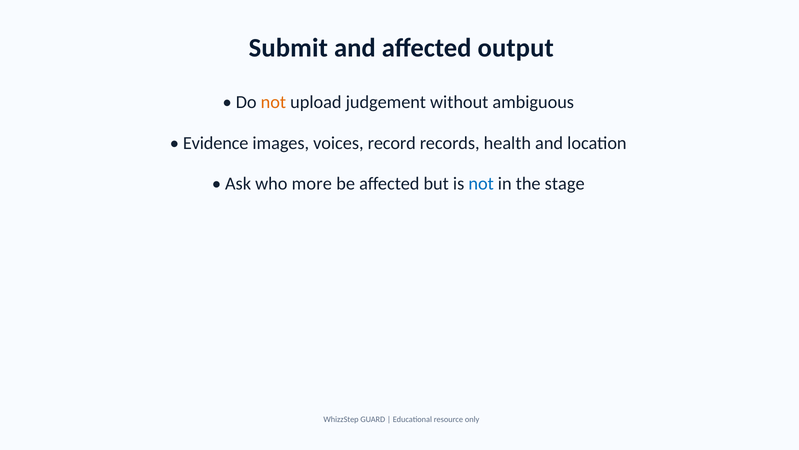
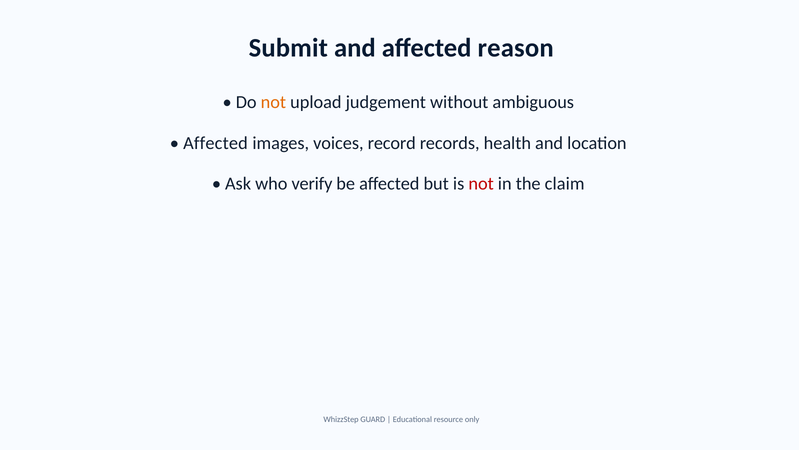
output: output -> reason (516, 48)
Evidence: Evidence -> Affected (216, 143)
more: more -> verify (312, 184)
not colour: blue -> red (481, 184)
stage: stage -> claim (565, 184)
